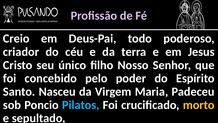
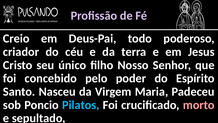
morto colour: yellow -> pink (199, 105)
